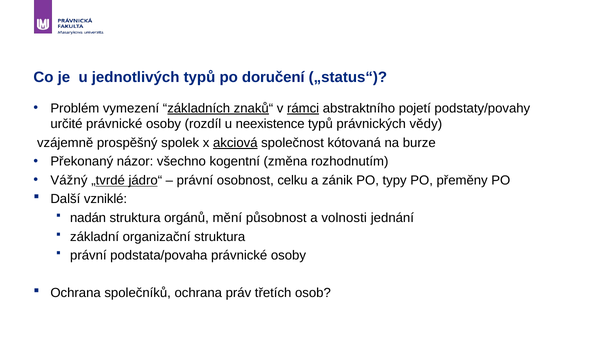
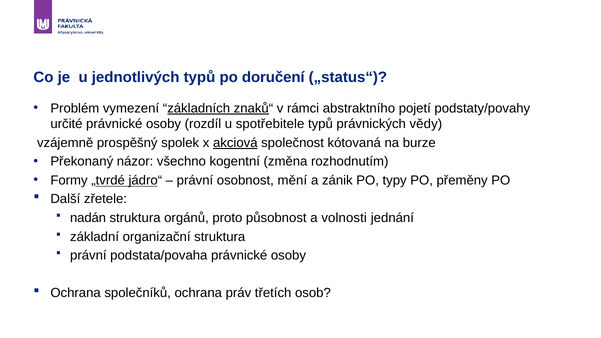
rámci underline: present -> none (303, 108)
neexistence: neexistence -> spotřebitele (270, 124)
Vážný: Vážný -> Formy (69, 180)
celku: celku -> mění (292, 180)
vzniklé: vzniklé -> zřetele (105, 199)
mění: mění -> proto (227, 218)
